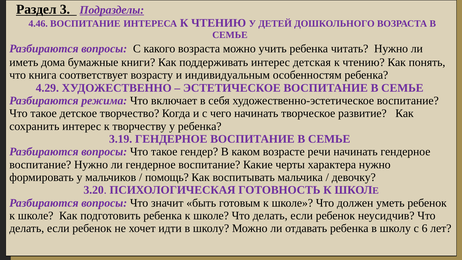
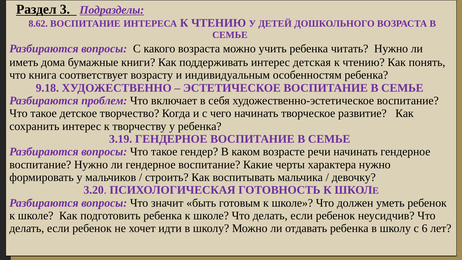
4.46: 4.46 -> 8.62 (38, 24)
4.29: 4.29 -> 9.18 (47, 88)
режима: режима -> проблем (104, 101)
помощь: помощь -> строить (167, 177)
